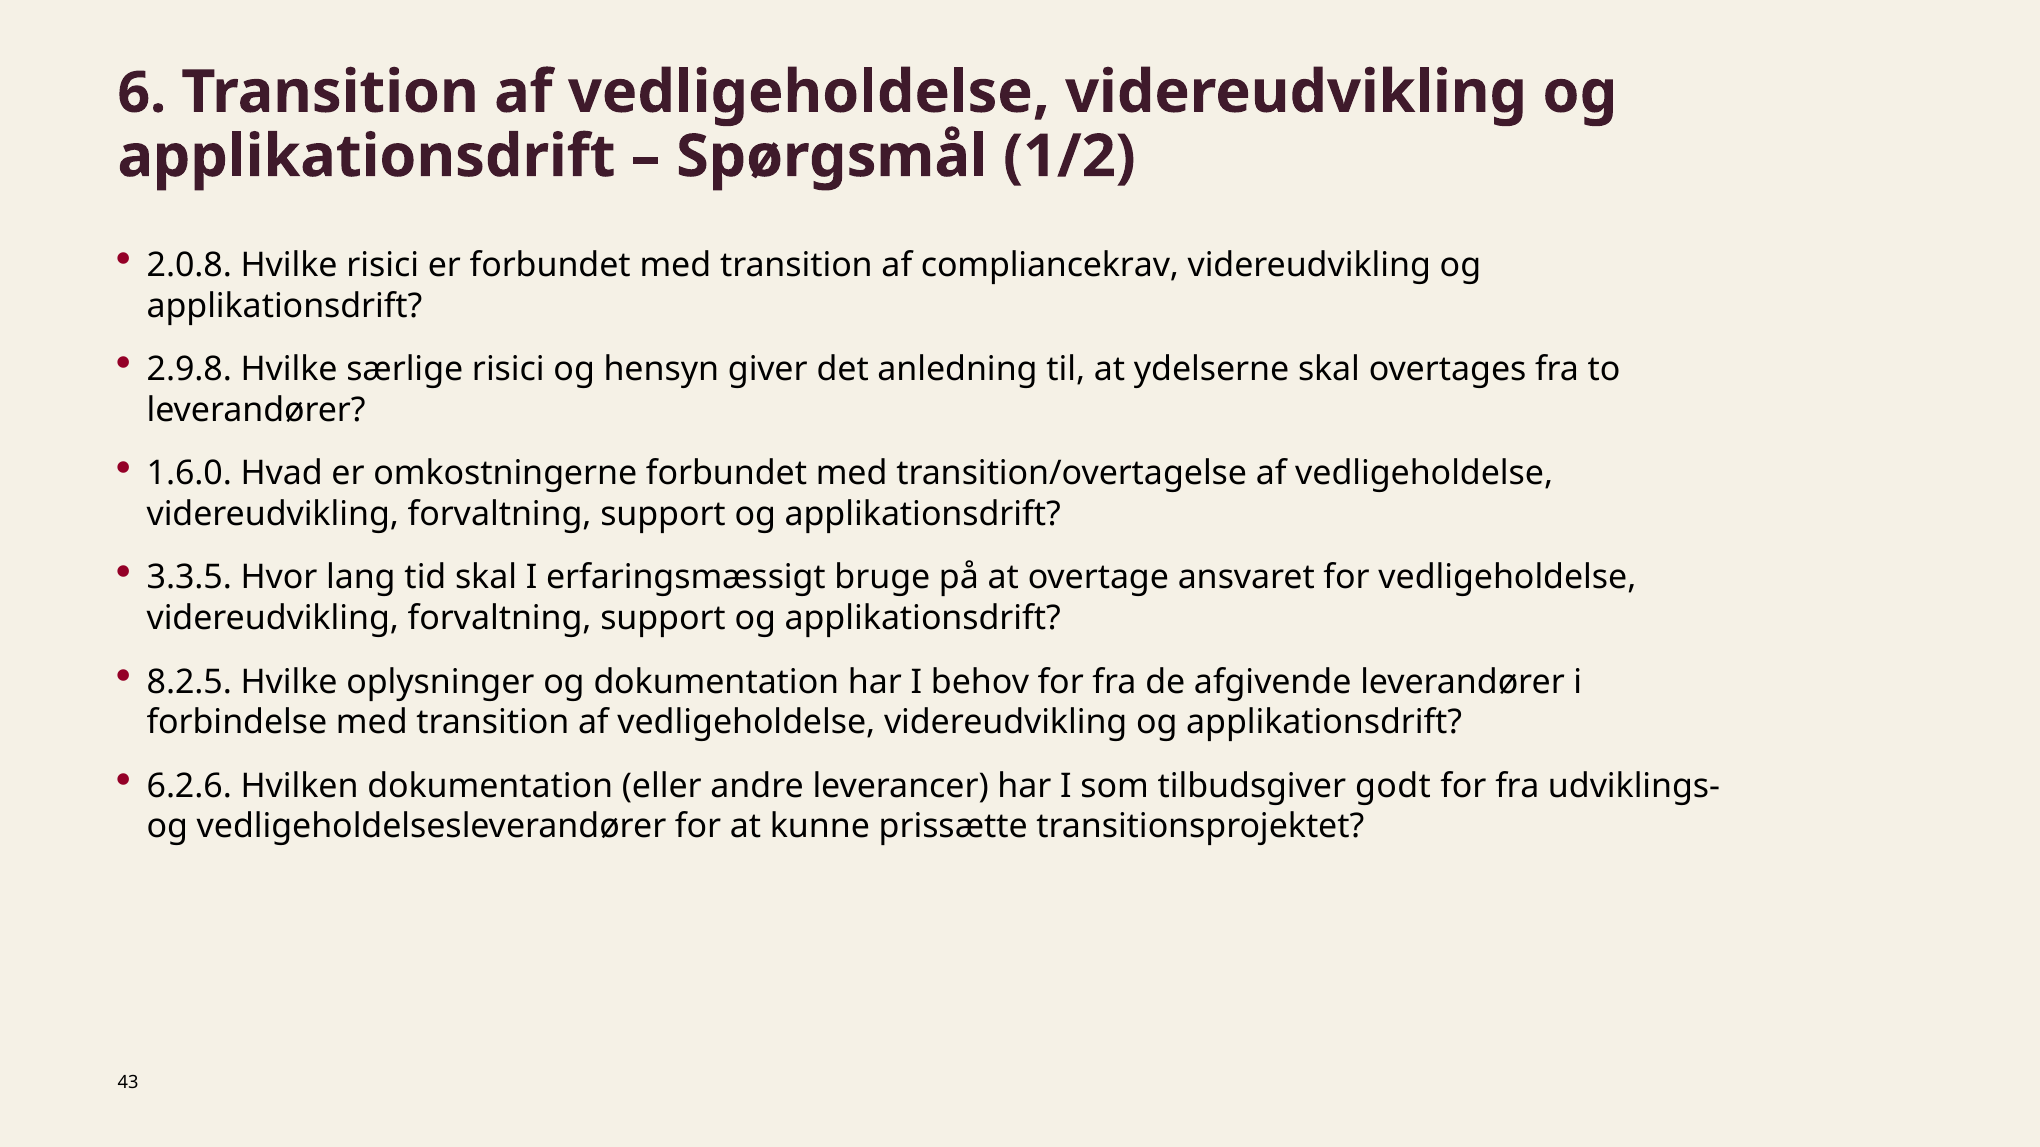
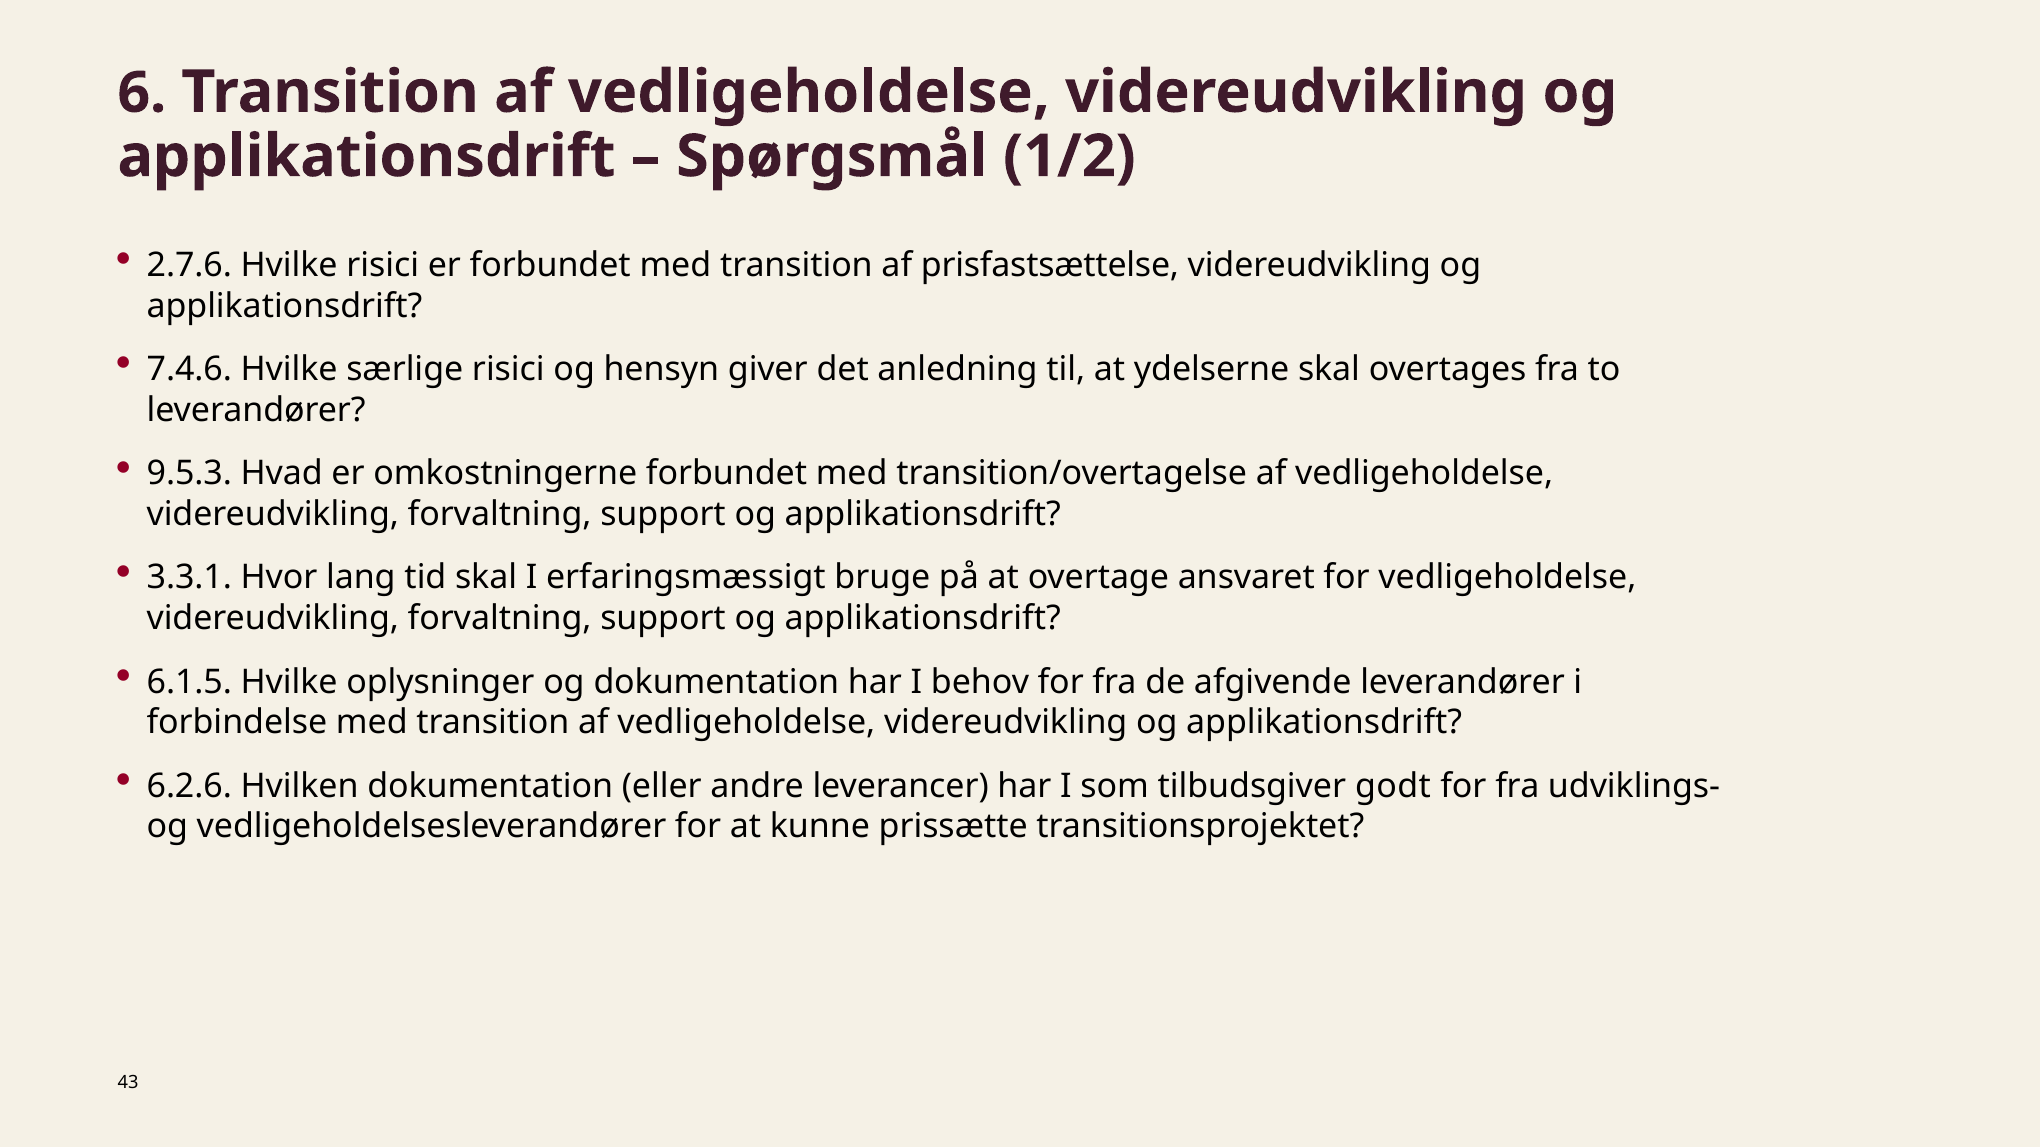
2.0.8: 2.0.8 -> 2.7.6 (189, 265)
compliancekrav: compliancekrav -> prisfastsættelse (1050, 265)
2.9.8: 2.9.8 -> 7.4.6 (189, 369)
1.6.0: 1.6.0 -> 9.5.3 (189, 474)
3.3.5: 3.3.5 -> 3.3.1 (189, 578)
8.2.5: 8.2.5 -> 6.1.5 (189, 682)
